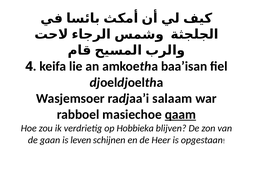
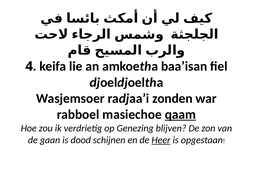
salaam: salaam -> zonden (172, 98)
Hobbieka: Hobbieka -> Genezing (135, 128)
leven: leven -> dood (81, 140)
Heer underline: none -> present (161, 140)
